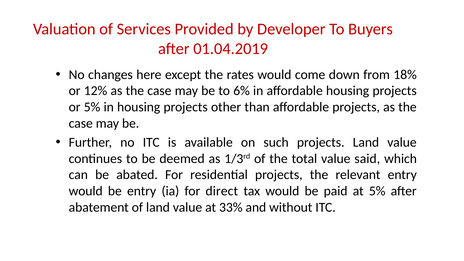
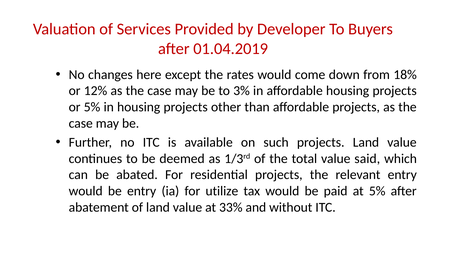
6%: 6% -> 3% (242, 91)
direct: direct -> utilize (222, 191)
